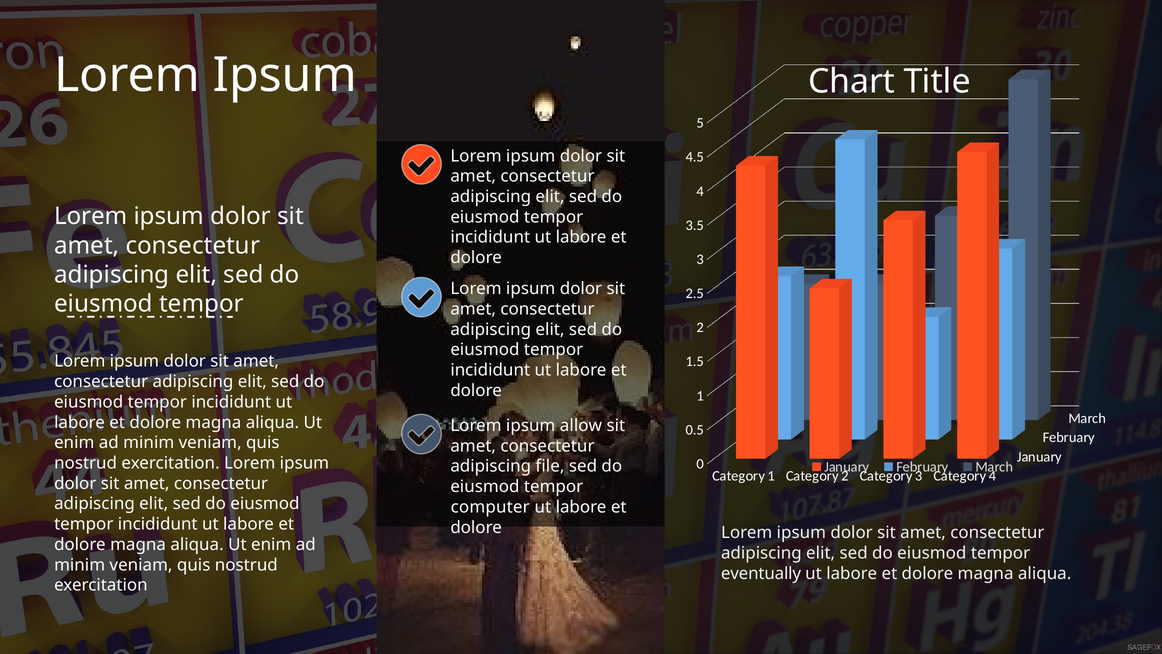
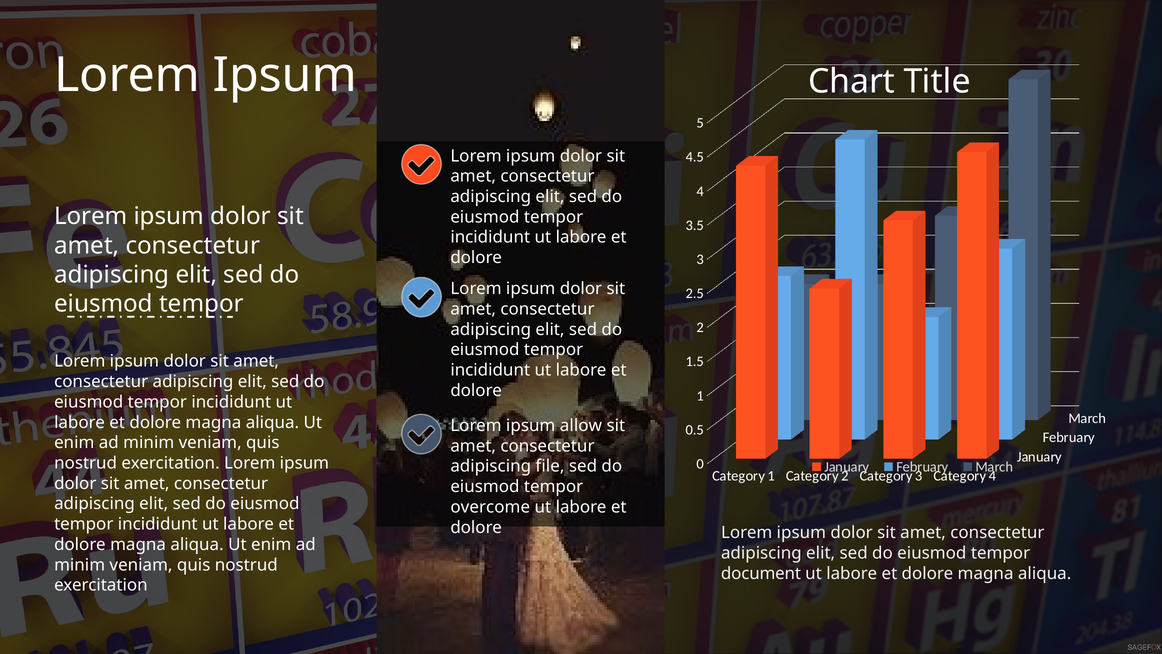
computer: computer -> overcome (490, 507)
eventually: eventually -> document (761, 573)
